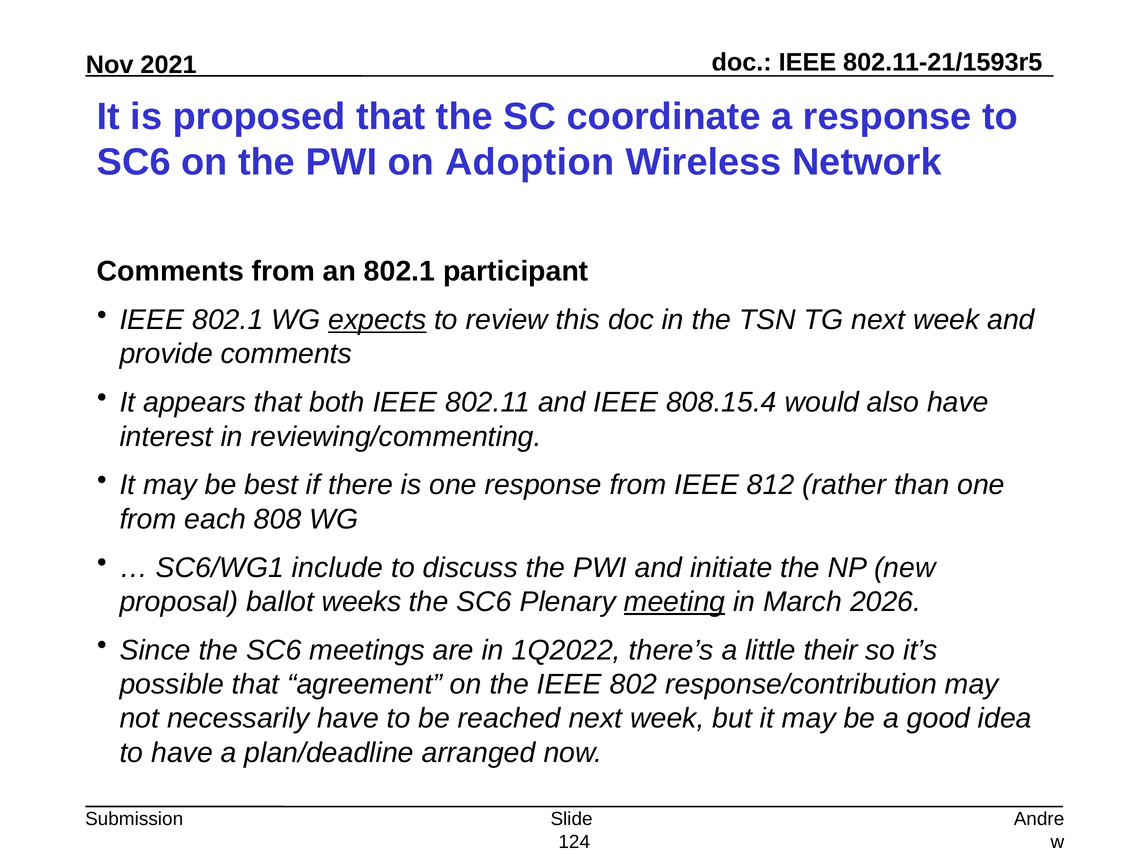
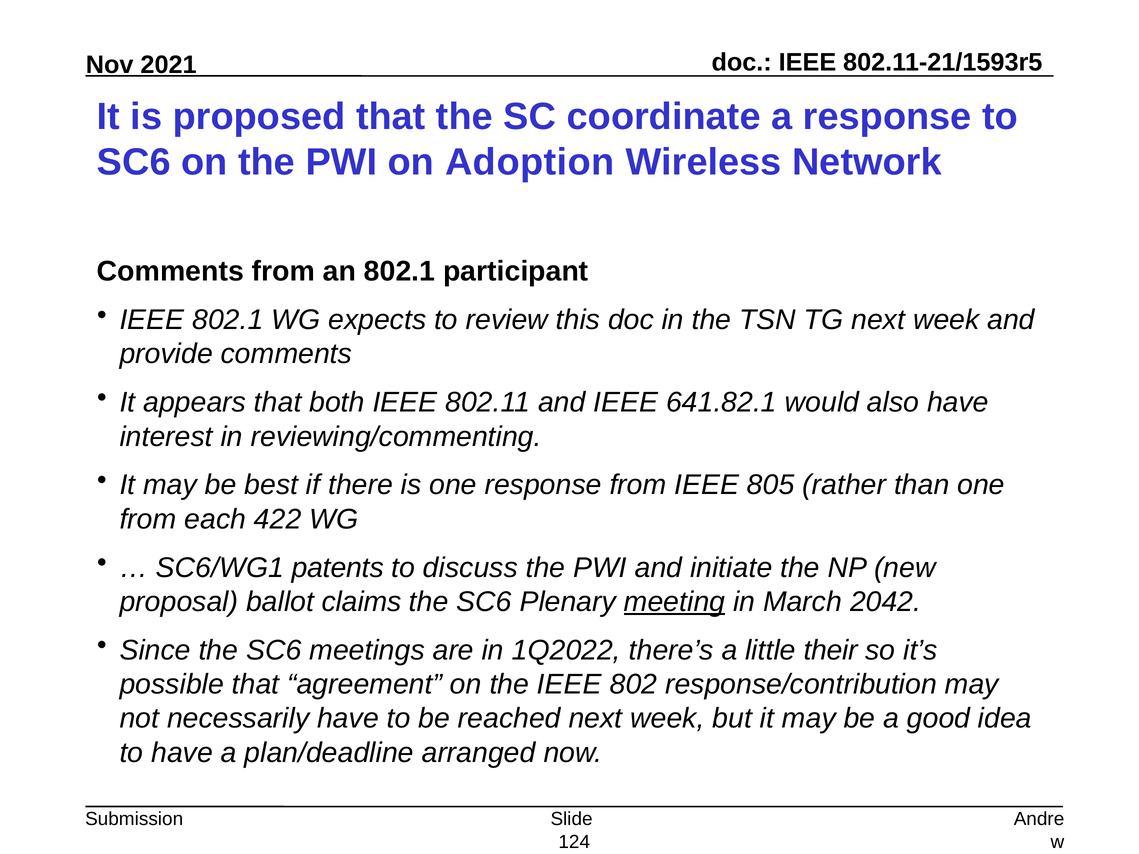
expects underline: present -> none (377, 320)
808.15.4: 808.15.4 -> 641.82.1 (721, 403)
812: 812 -> 805 (771, 485)
808: 808 -> 422 (278, 519)
include: include -> patents (338, 568)
weeks: weeks -> claims (362, 602)
2026: 2026 -> 2042 (886, 602)
